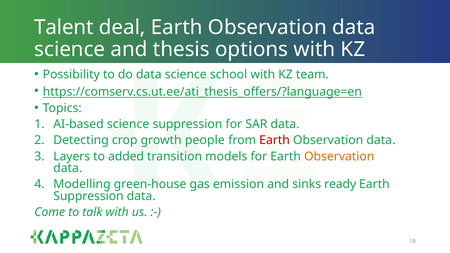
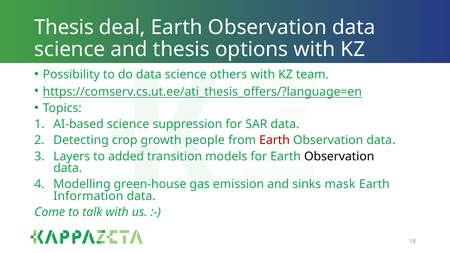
Talent: Talent -> Thesis (64, 27)
school: school -> others (229, 75)
Observation colour: orange -> black (339, 156)
ready: ready -> mask (340, 184)
Suppression: Suppression -> Information (88, 196)
